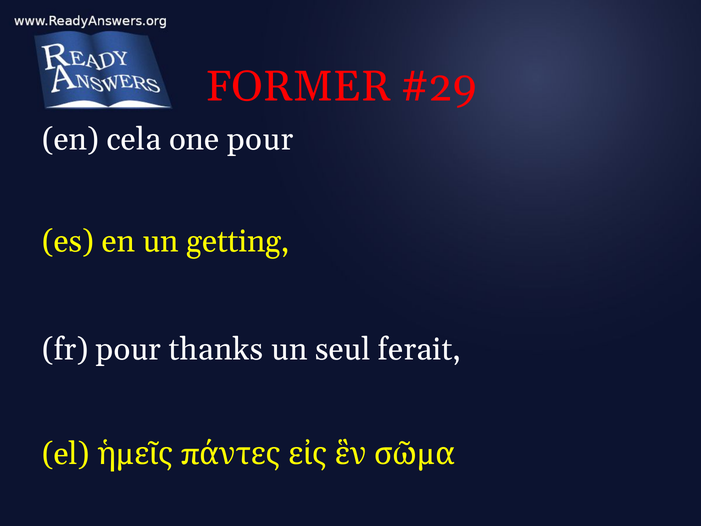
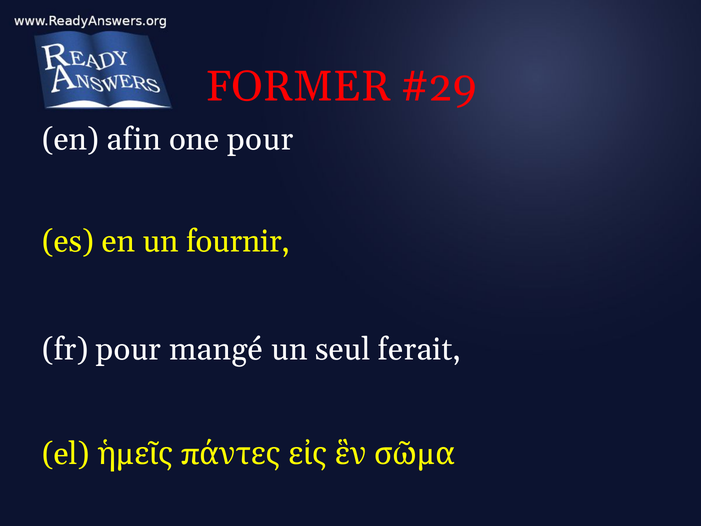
cela: cela -> afin (134, 140)
getting: getting -> fournir (238, 241)
thanks: thanks -> mangé (216, 349)
